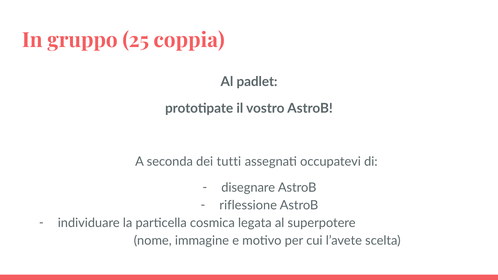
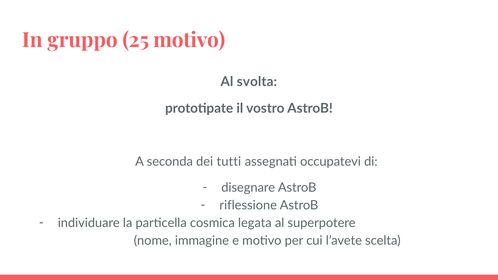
25 coppia: coppia -> motivo (189, 40)
padlet: padlet -> svolta (257, 82)
